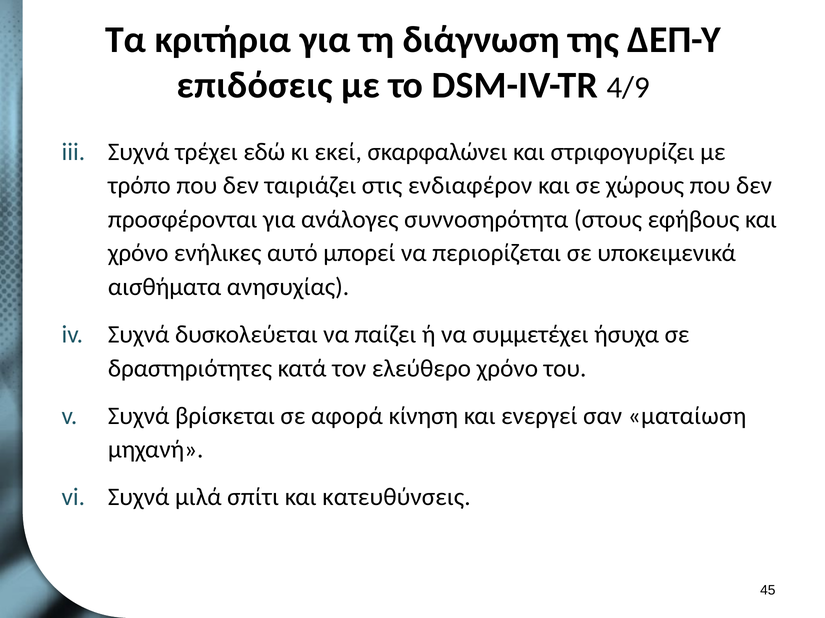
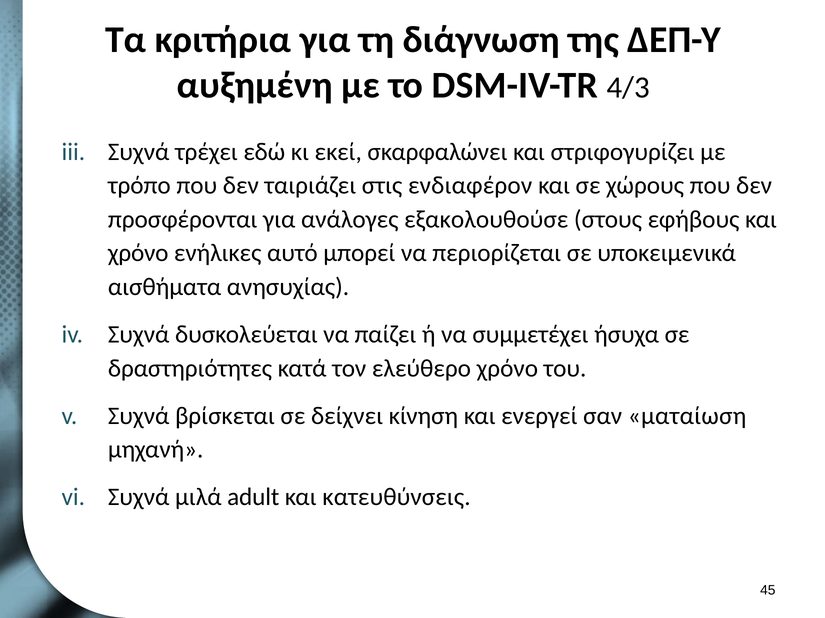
επιδόσεις: επιδόσεις -> αυξημένη (255, 85)
4/9: 4/9 -> 4/3 (628, 88)
συννοσηρότητα: συννοσηρότητα -> εξακολουθούσε (486, 220)
αφορά: αφορά -> δείχνει (347, 416)
σπίτι: σπίτι -> adult (253, 498)
